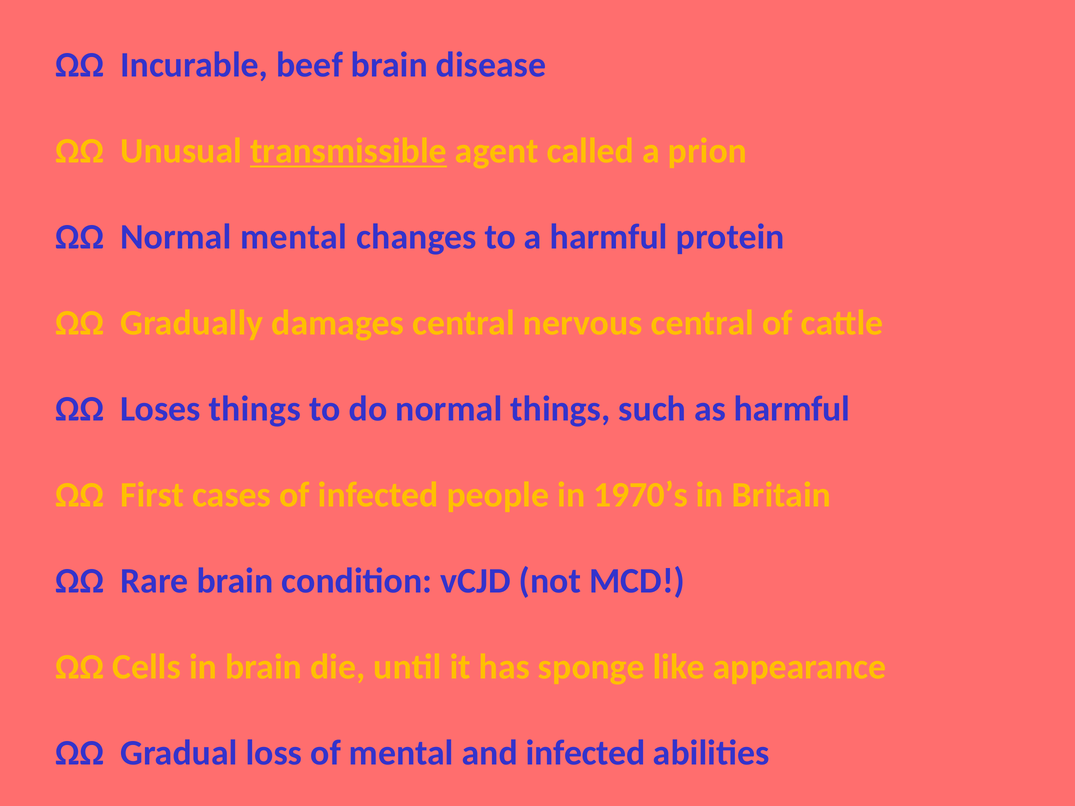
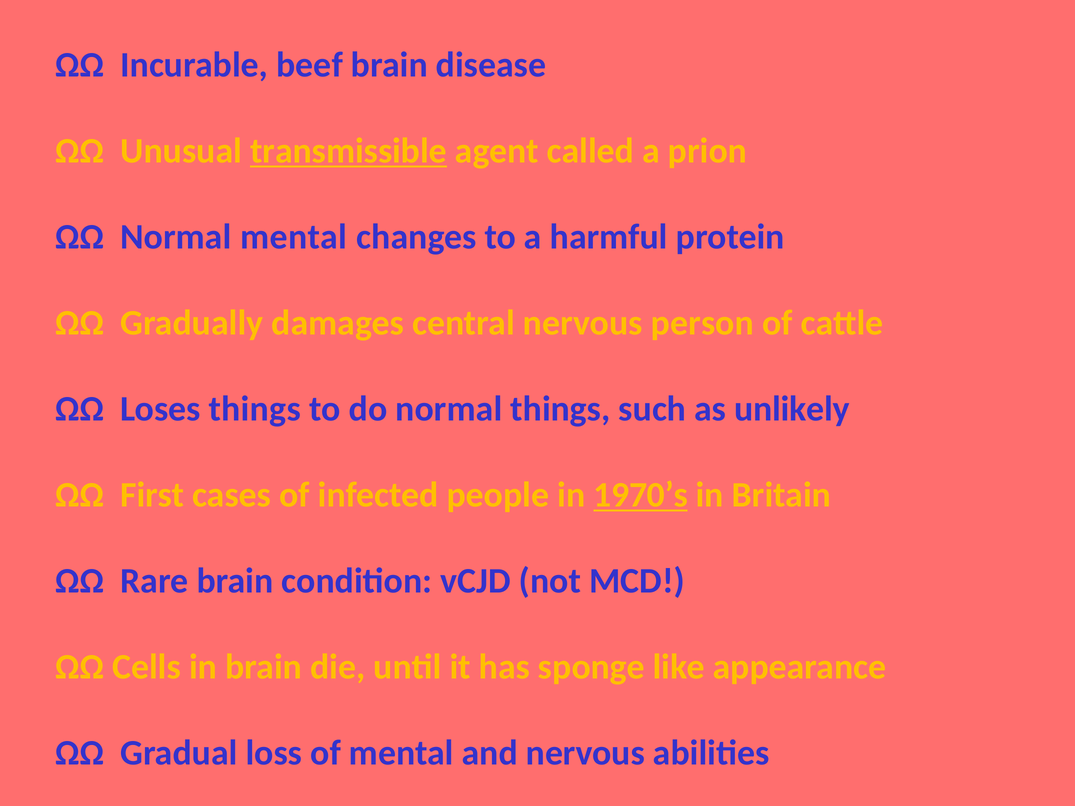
nervous central: central -> person (702, 323)
as harmful: harmful -> unlikely (792, 409)
1970’s underline: none -> present (641, 495)
and infected: infected -> nervous (585, 753)
